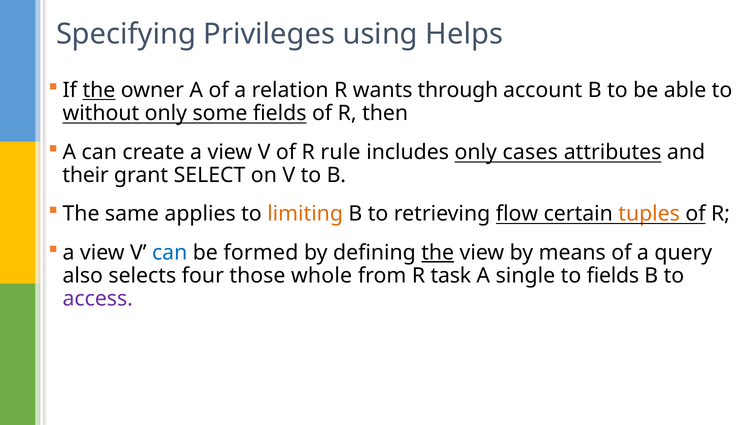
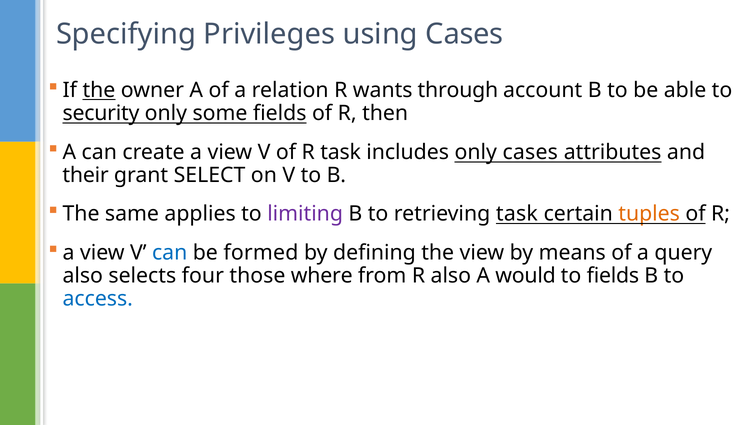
using Helps: Helps -> Cases (464, 34)
without: without -> security (101, 113)
R rule: rule -> task (341, 152)
limiting colour: orange -> purple (305, 214)
retrieving flow: flow -> task (517, 214)
the underline: present -> none (438, 253)
whole: whole -> where (322, 276)
R task: task -> also (451, 276)
single: single -> would (526, 276)
access colour: purple -> blue (98, 299)
